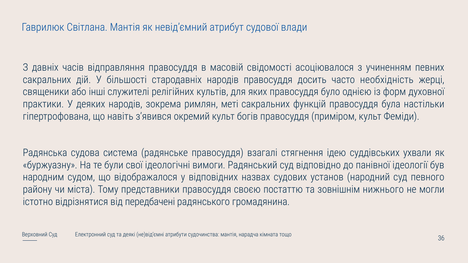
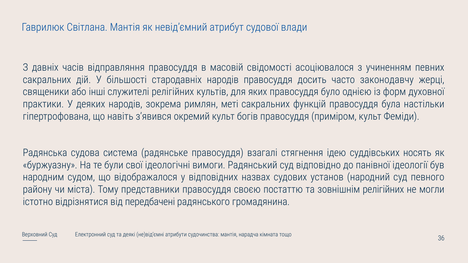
необхідність: необхідність -> законодавчу (387, 80)
ухвали: ухвали -> носять (417, 153)
зовнішнім нижнього: нижнього -> релігійних (383, 190)
